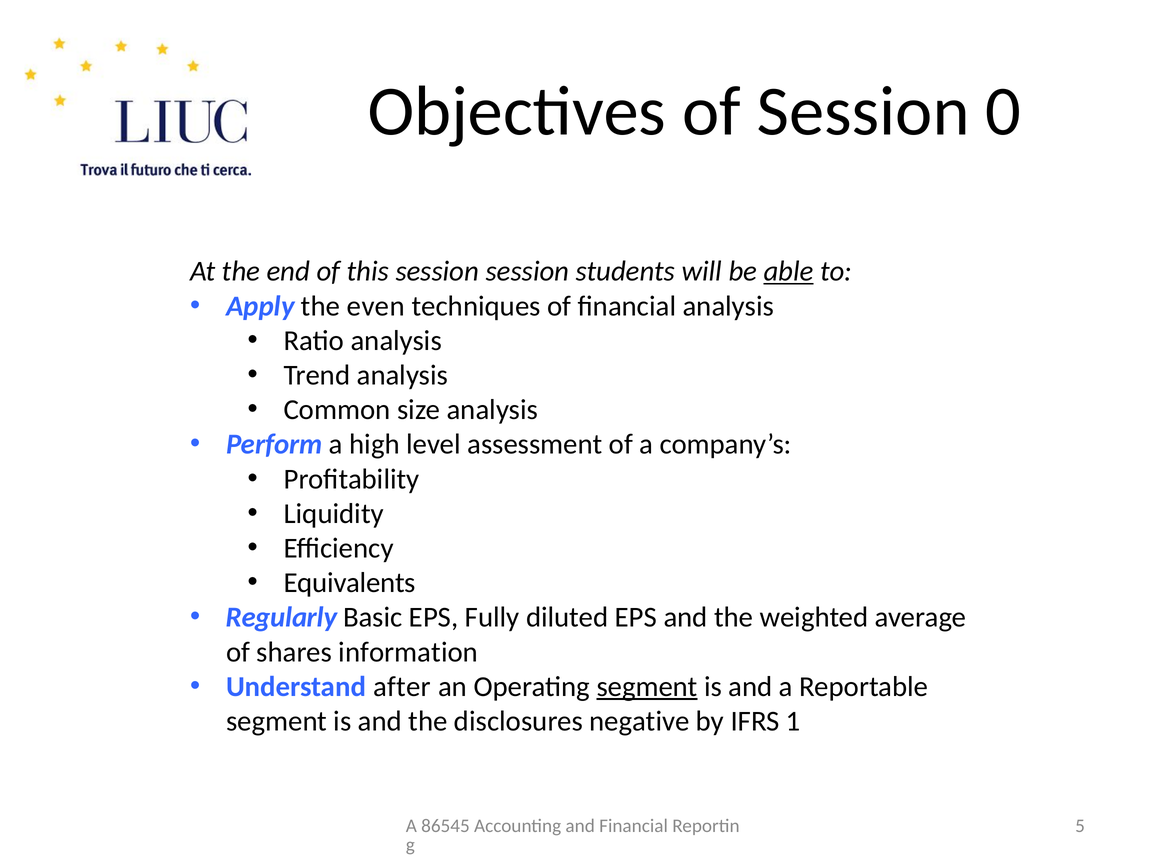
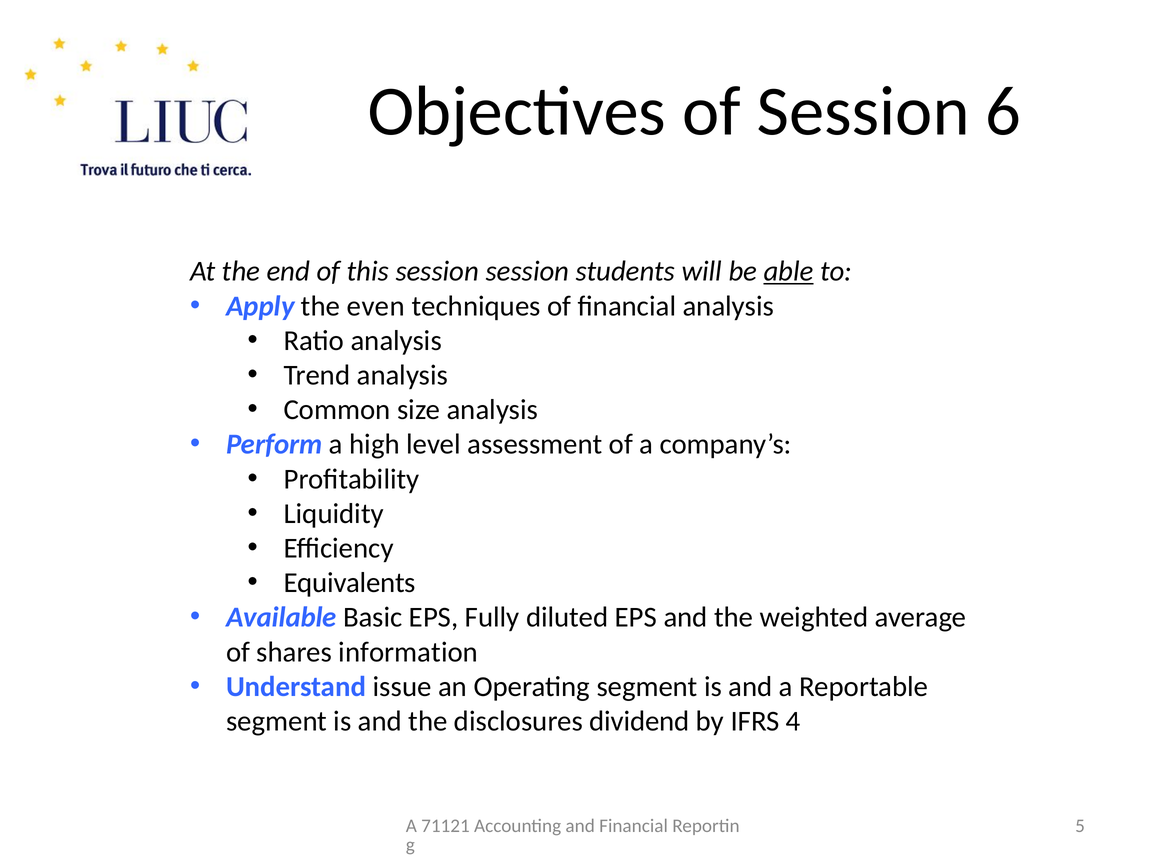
0: 0 -> 6 (1003, 112)
Regularly: Regularly -> Available (281, 618)
after: after -> issue (402, 687)
segment underline: present -> none (647, 687)
negative: negative -> dividend (639, 722)
1: 1 -> 4 (793, 722)
86545: 86545 -> 71121 (445, 826)
